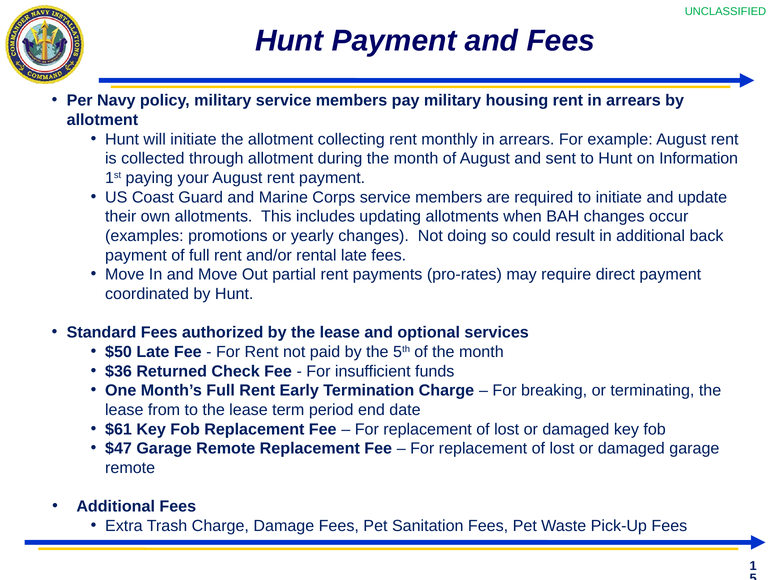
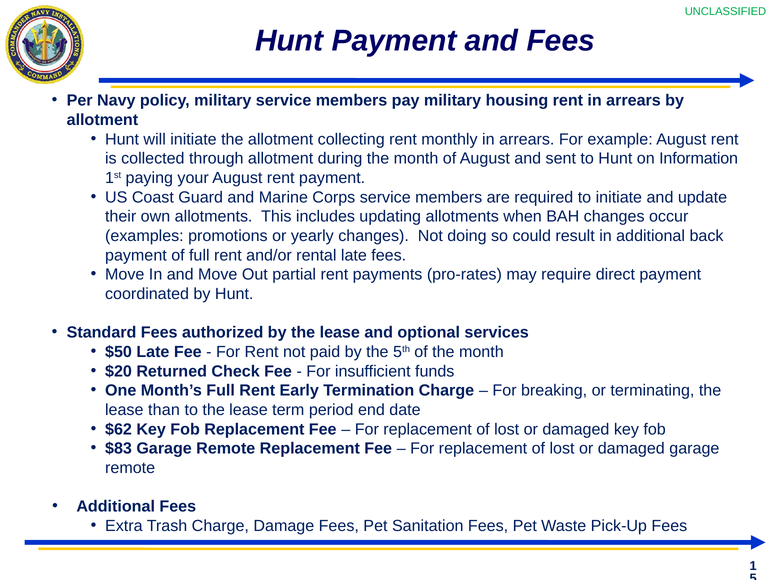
$36: $36 -> $20 (119, 371)
from: from -> than (164, 410)
$61: $61 -> $62 (119, 429)
$47: $47 -> $83 (119, 448)
